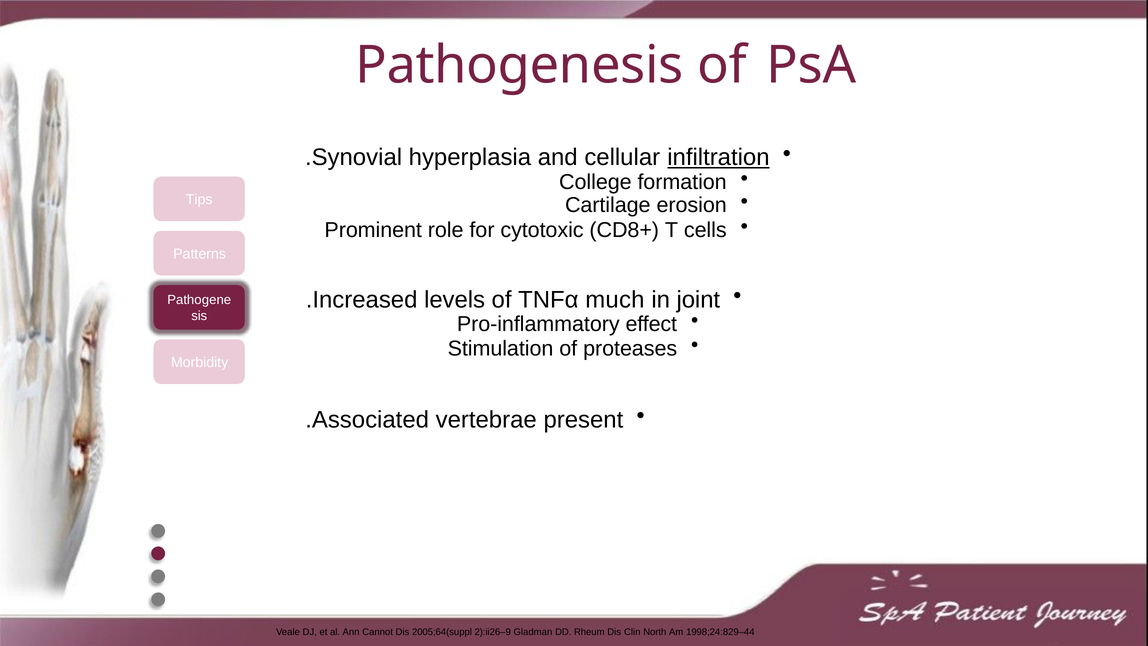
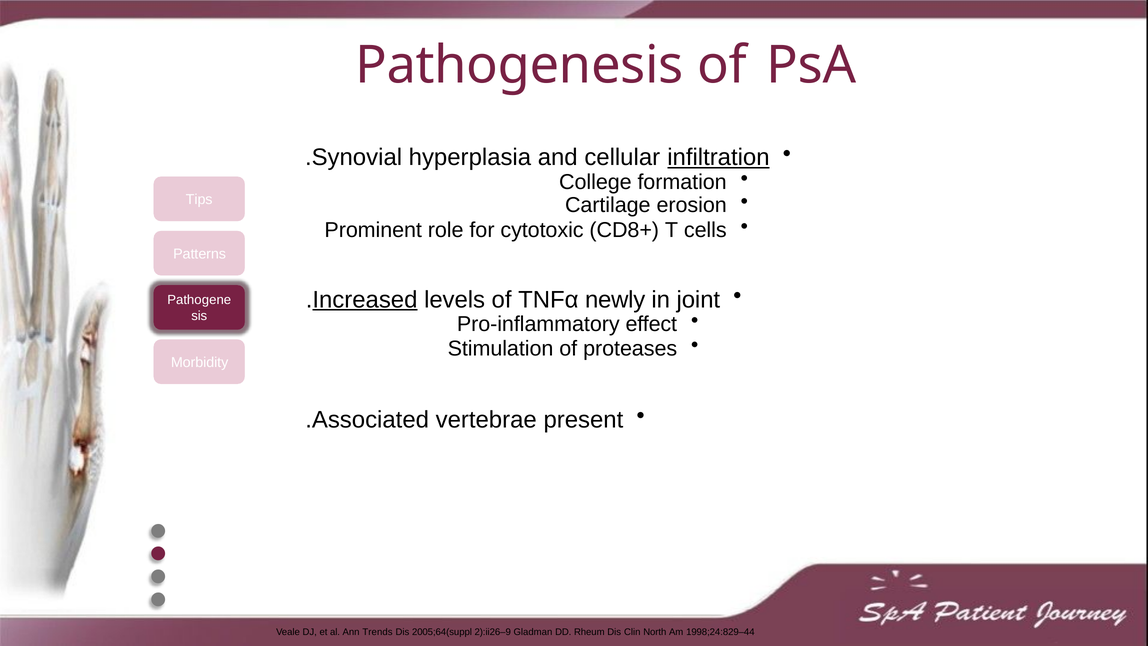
Increased underline: none -> present (365, 300)
much: much -> newly (615, 300)
Cannot: Cannot -> Trends (378, 632)
